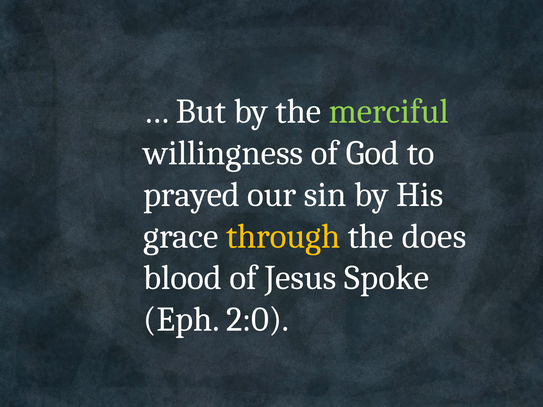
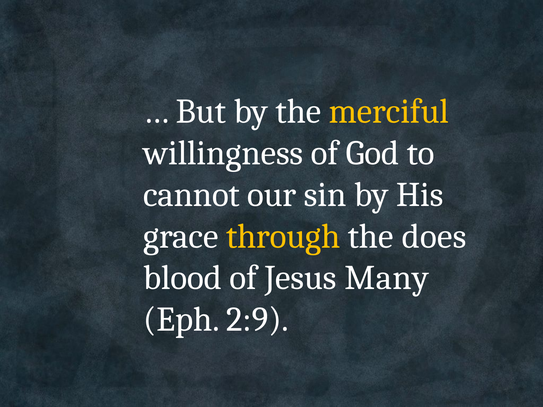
merciful colour: light green -> yellow (389, 111)
prayed: prayed -> cannot (191, 195)
Spoke: Spoke -> Many (387, 278)
2:0: 2:0 -> 2:9 (257, 320)
